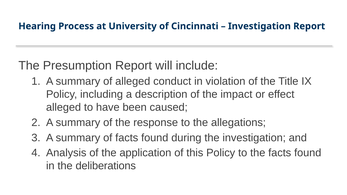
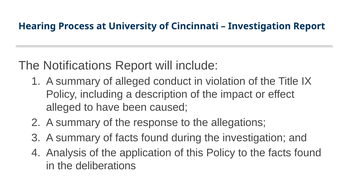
Presumption: Presumption -> Notifications (77, 66)
